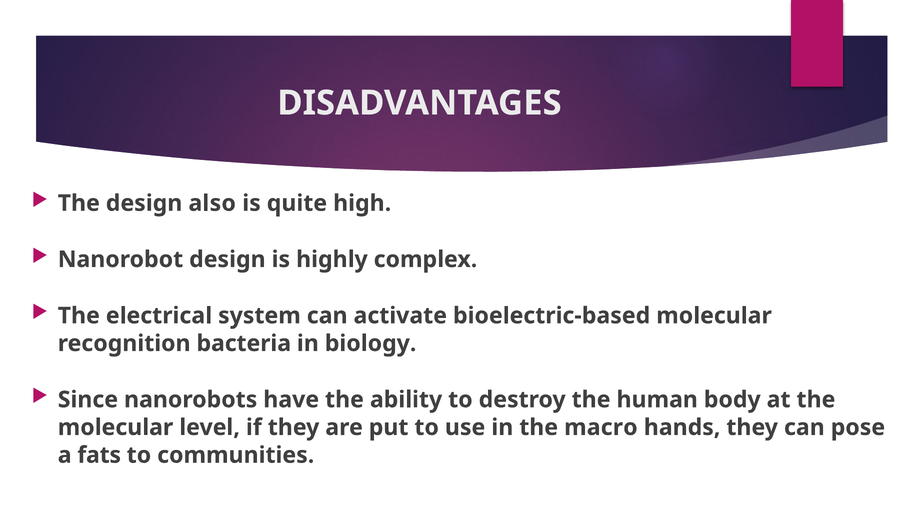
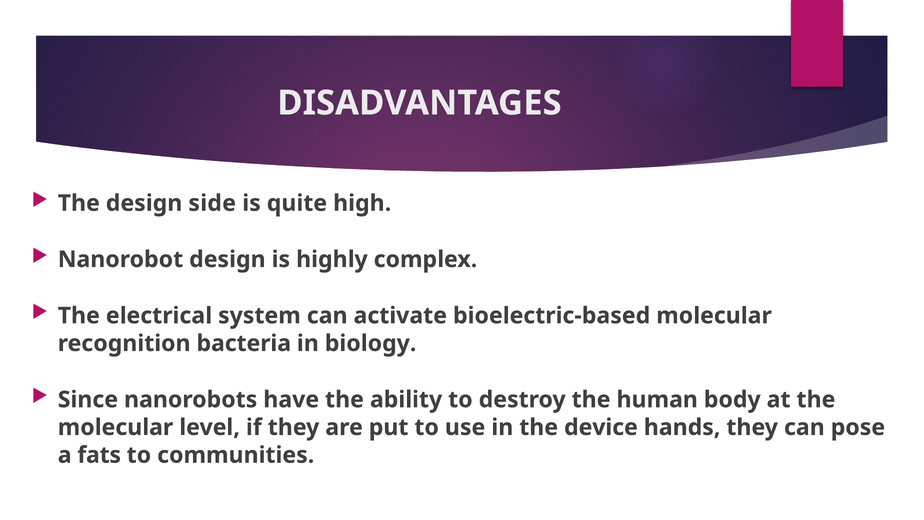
also: also -> side (212, 203)
macro: macro -> device (601, 427)
